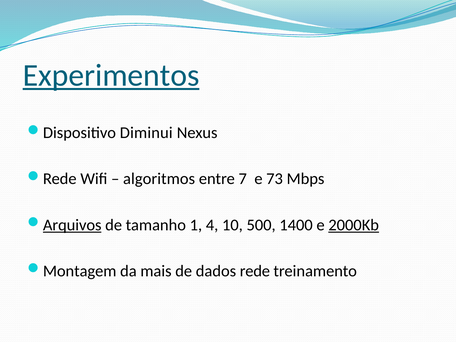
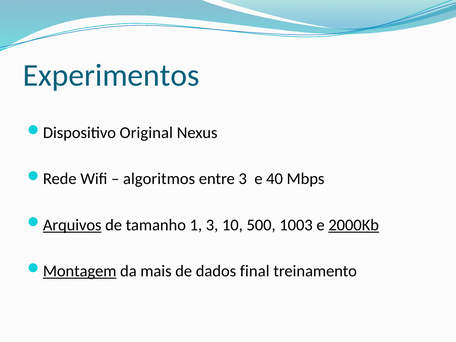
Experimentos underline: present -> none (111, 75)
Diminui: Diminui -> Original (146, 133)
entre 7: 7 -> 3 (243, 179)
73: 73 -> 40 (275, 179)
1 4: 4 -> 3 (212, 225)
1400: 1400 -> 1003 (296, 225)
Montagem underline: none -> present (80, 271)
dados rede: rede -> final (255, 271)
